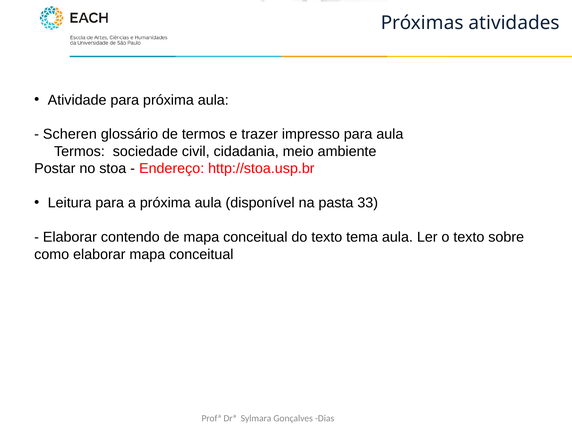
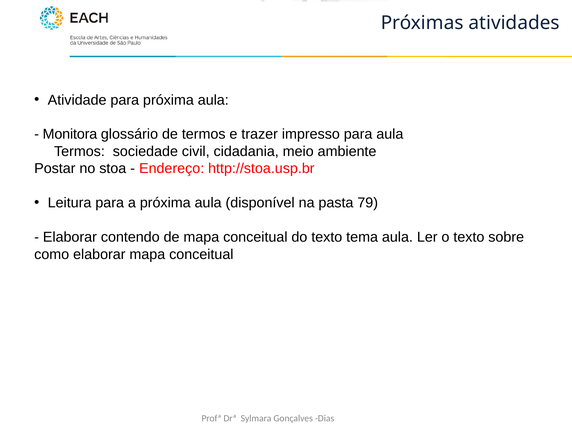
Scheren: Scheren -> Monitora (70, 134)
33: 33 -> 79 (368, 203)
